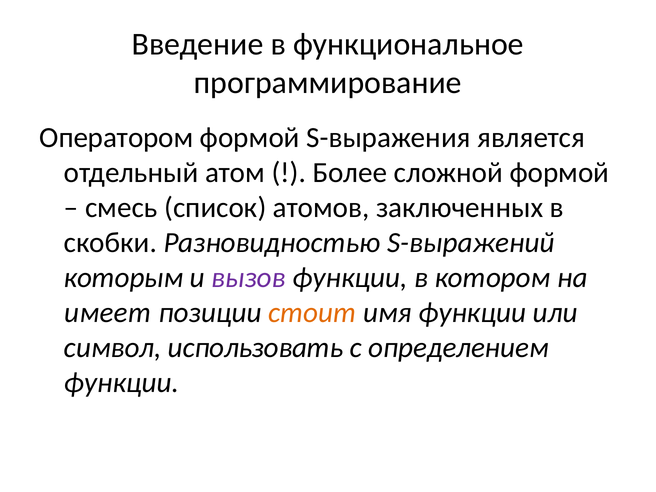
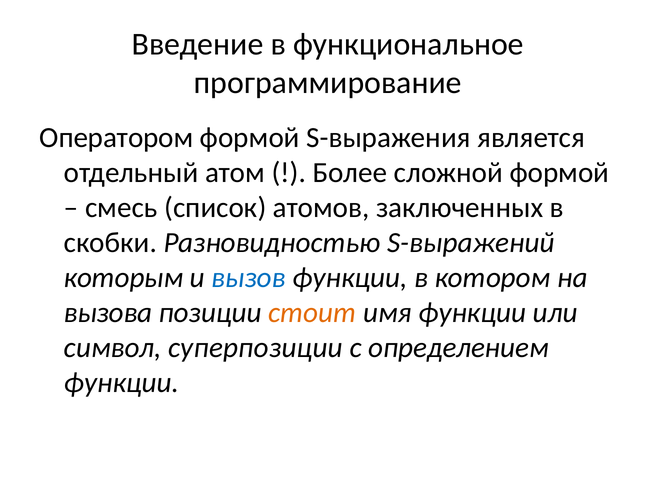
вызов colour: purple -> blue (249, 278)
имеет: имеет -> вызова (108, 313)
использовать: использовать -> суперпозиции (255, 348)
